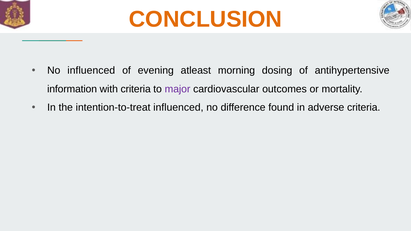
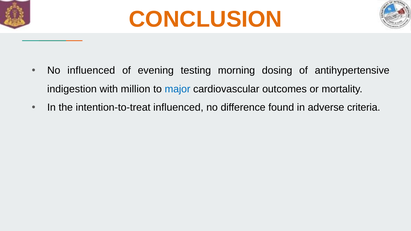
atleast: atleast -> testing (196, 71)
information: information -> indigestion (72, 89)
with criteria: criteria -> million (136, 89)
major colour: purple -> blue (178, 89)
